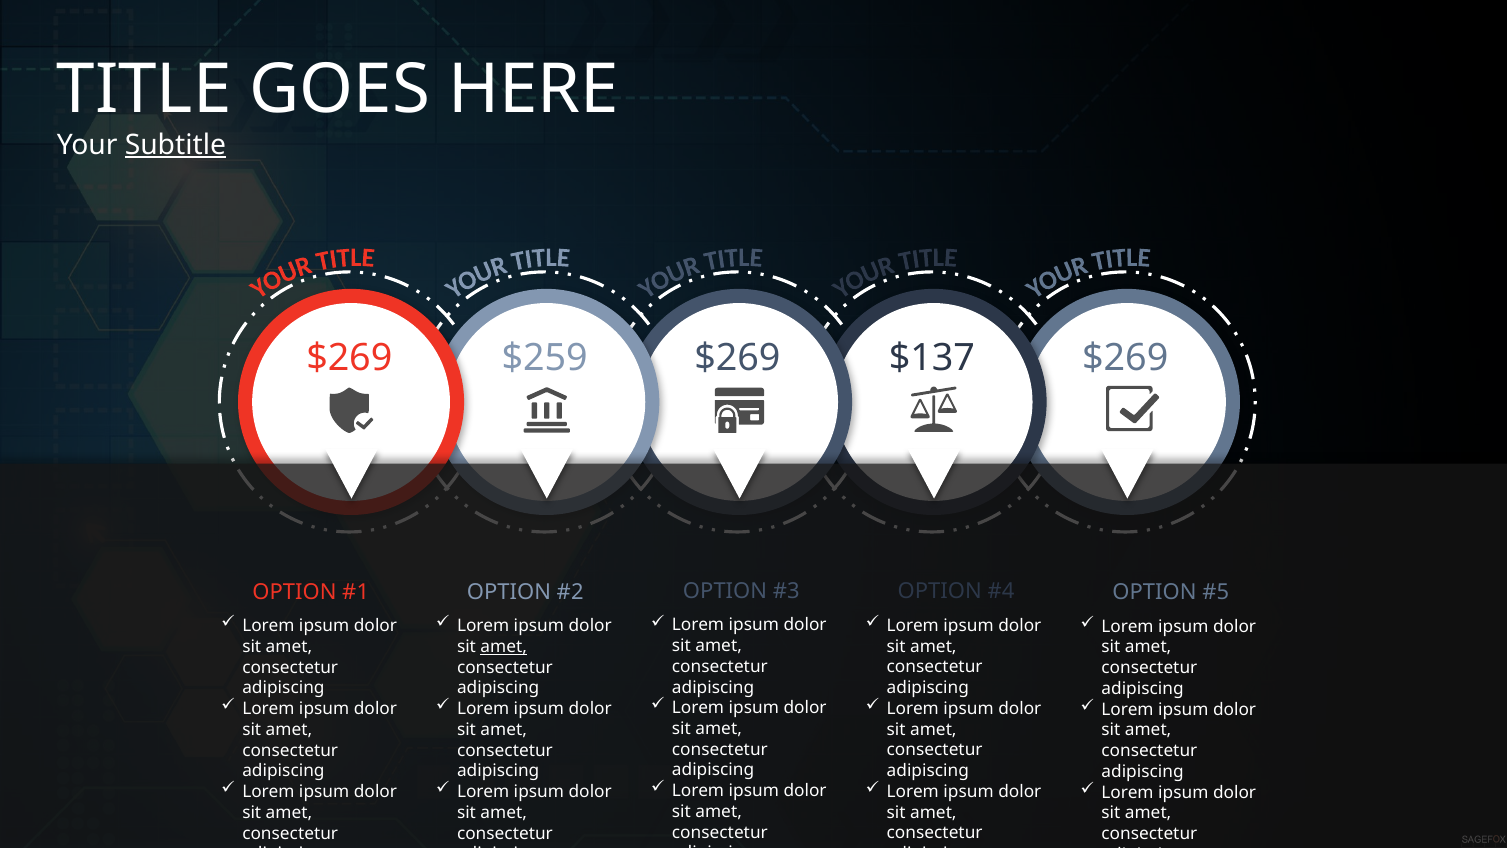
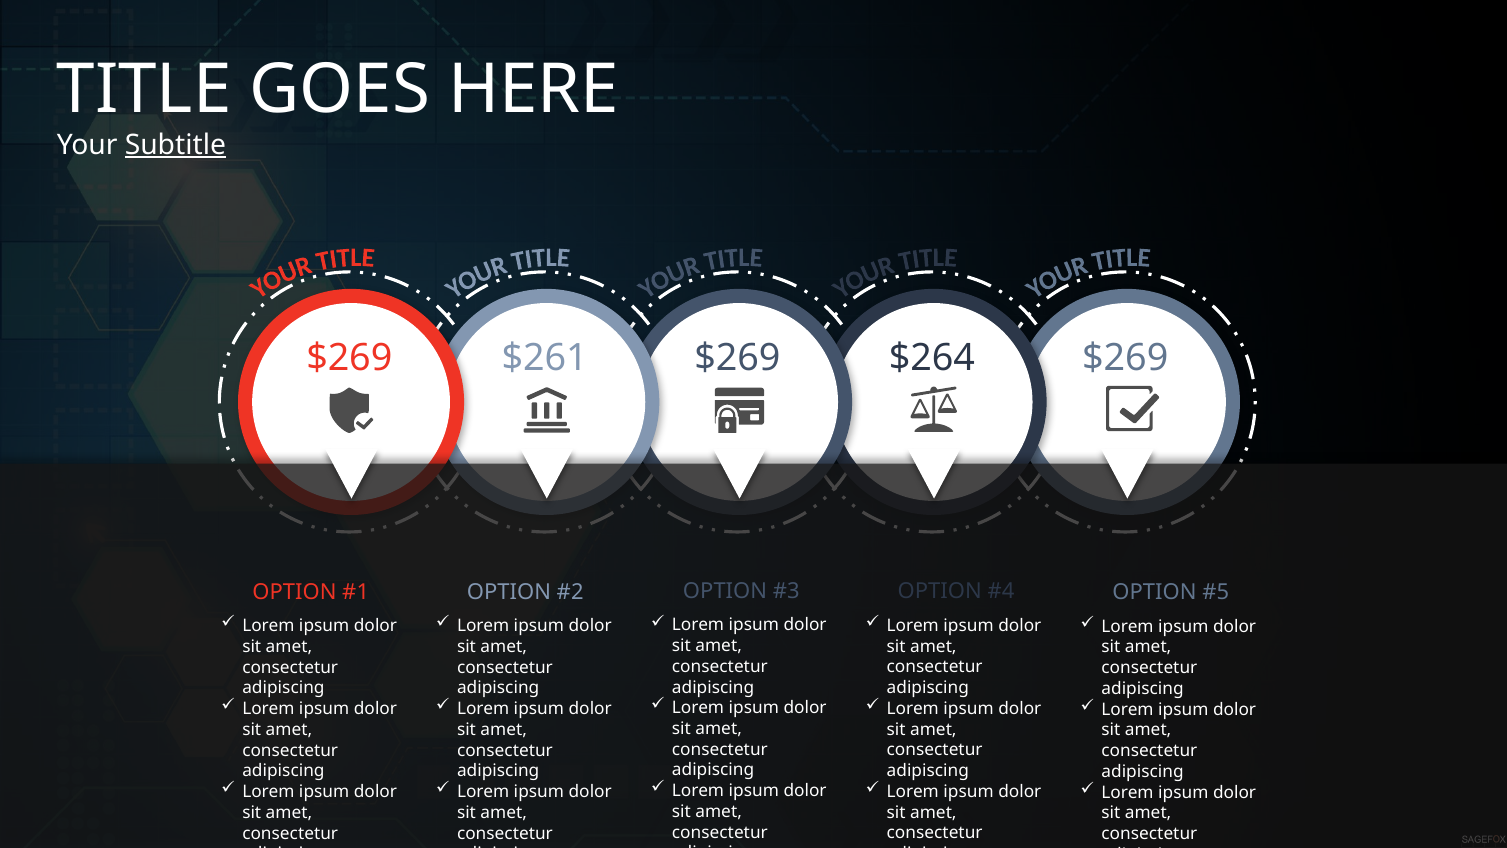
$259: $259 -> $261 (545, 358)
$137: $137 -> $264 (932, 358)
amet underline: present -> none (504, 647)
